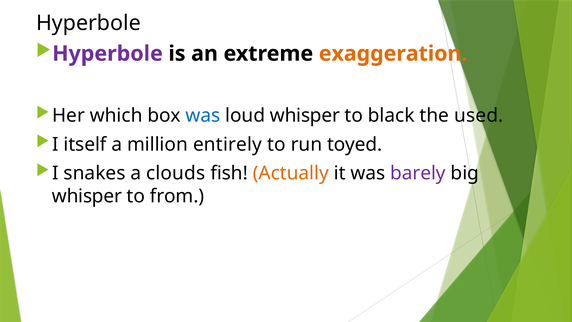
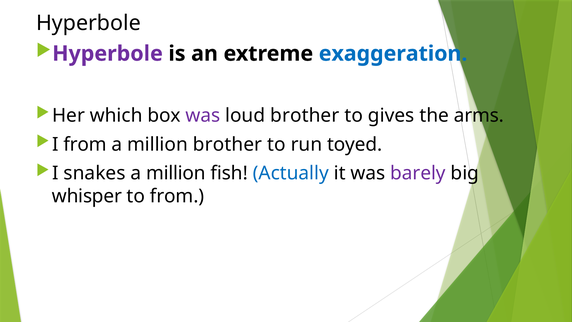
exaggeration colour: orange -> blue (393, 54)
was colour: blue -> purple (203, 115)
loud whisper: whisper -> brother (305, 115)
black: black -> gives (391, 115)
used: used -> arms (479, 115)
I itself: itself -> from (85, 144)
million entirely: entirely -> brother (228, 144)
clouds: clouds -> million (176, 173)
Actually colour: orange -> blue (291, 173)
